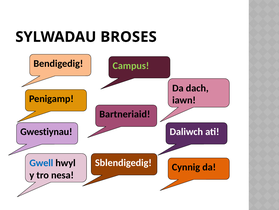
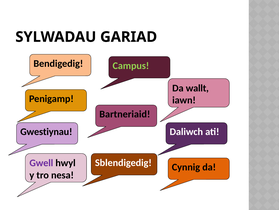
BROSES: BROSES -> GARIAD (129, 37)
dach: dach -> wallt (197, 88)
Gwell colour: blue -> purple (41, 162)
